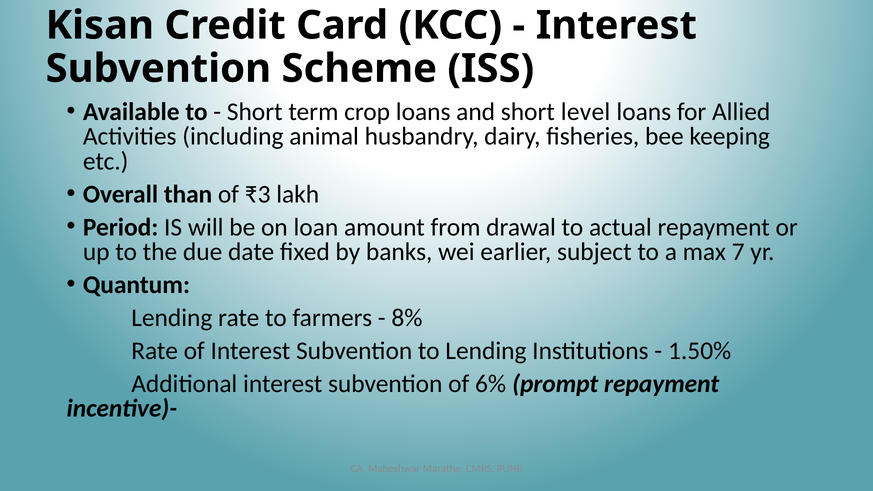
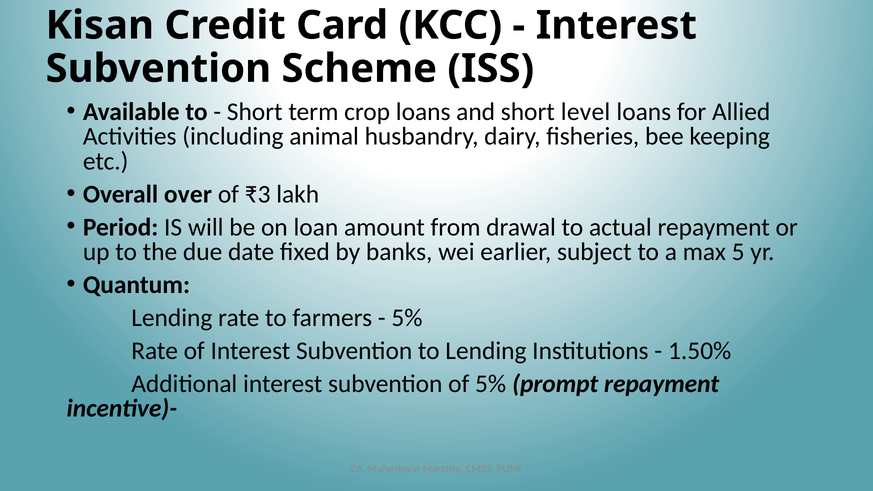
than: than -> over (188, 194)
7: 7 -> 5 (738, 252)
8%: 8% -> 5% (407, 318)
of 6%: 6% -> 5% (491, 384)
